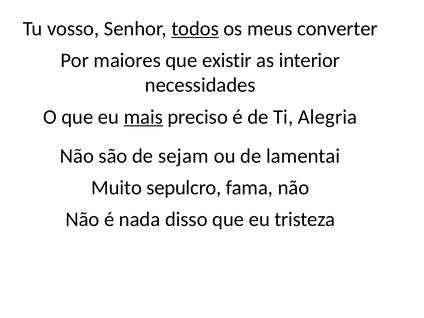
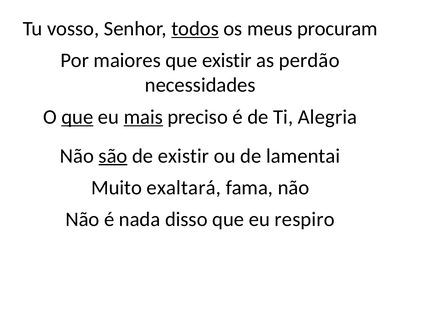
converter: converter -> procuram (338, 29)
interior: interior -> perdão (309, 60)
que underline: none -> present (77, 117)
são underline: none -> present (113, 156)
de sejam: sejam -> existir (183, 156)
sepulcro: sepulcro -> exaltará (184, 188)
tristeza: tristeza -> respiro (305, 220)
